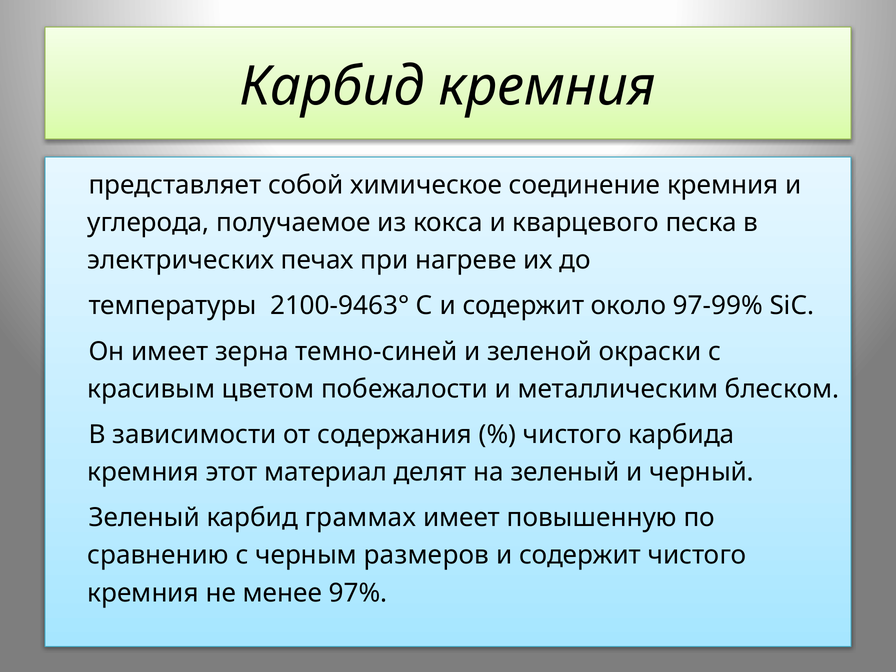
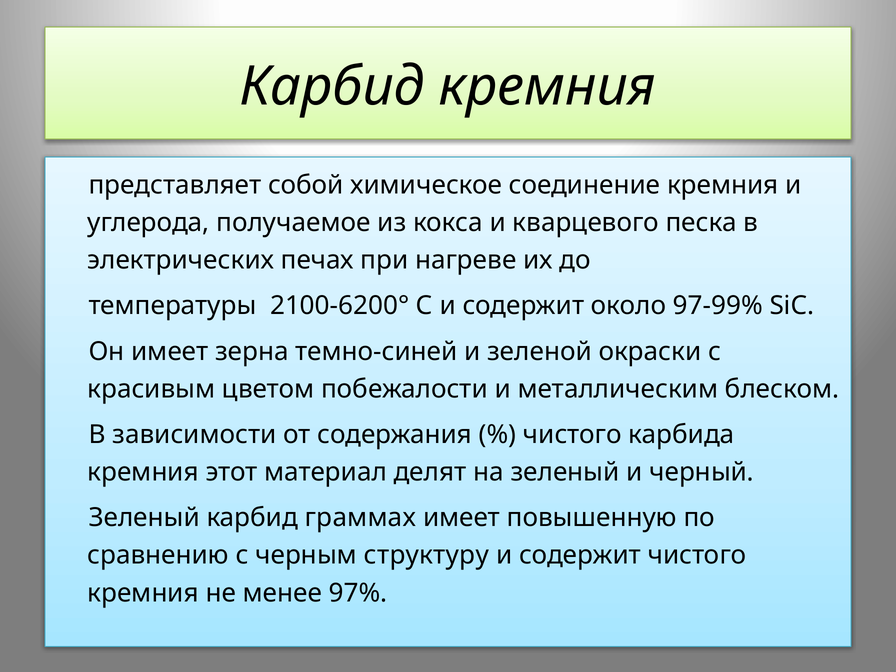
2100-9463°: 2100-9463° -> 2100-6200° (340, 306)
размеров: размеров -> структуру (426, 555)
